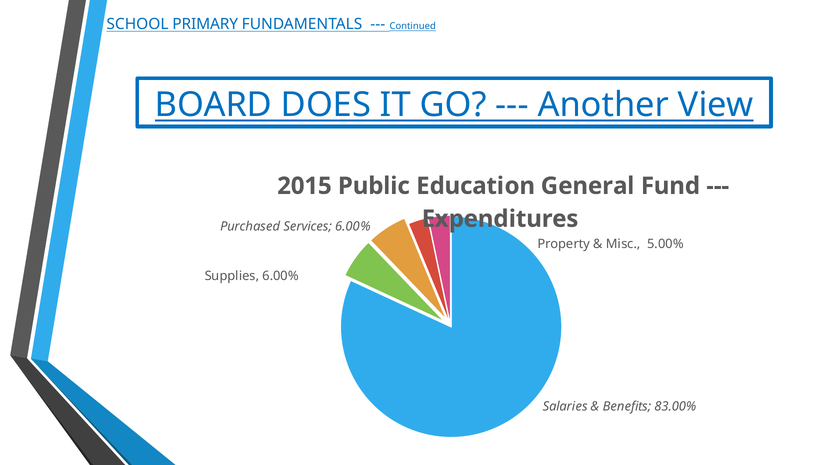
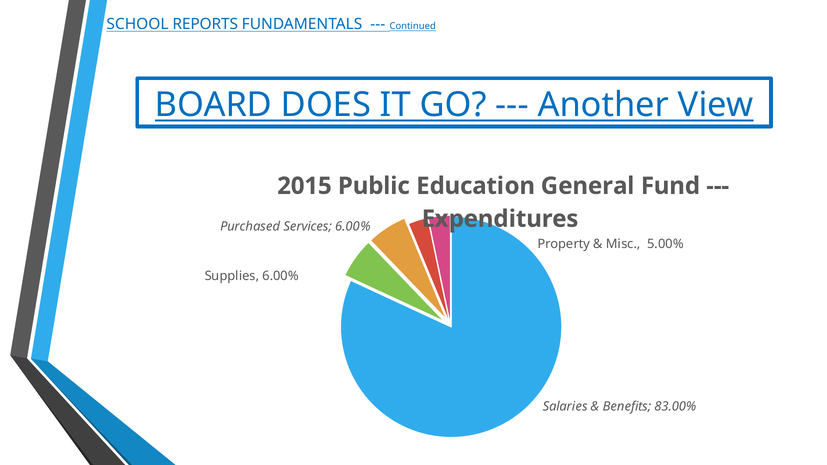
PRIMARY: PRIMARY -> REPORTS (205, 24)
